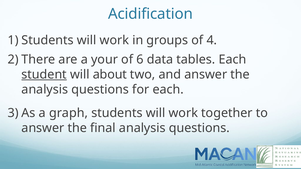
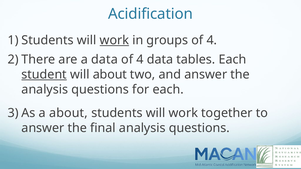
work underline: none -> present (114, 40)
a your: your -> data (104, 60)
6: 6 -> 4 (140, 60)
a graph: graph -> about (68, 113)
